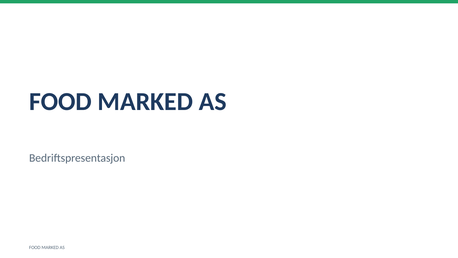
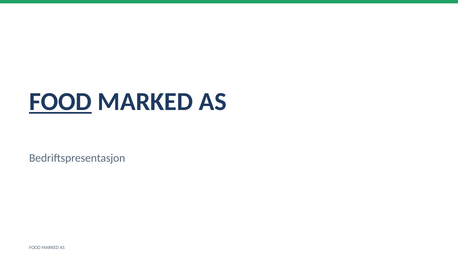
FOOD underline: none -> present (61, 102)
